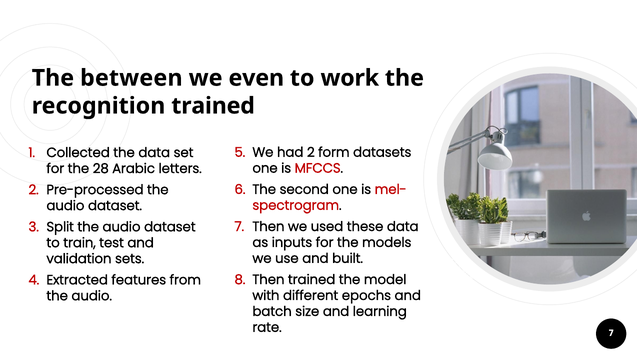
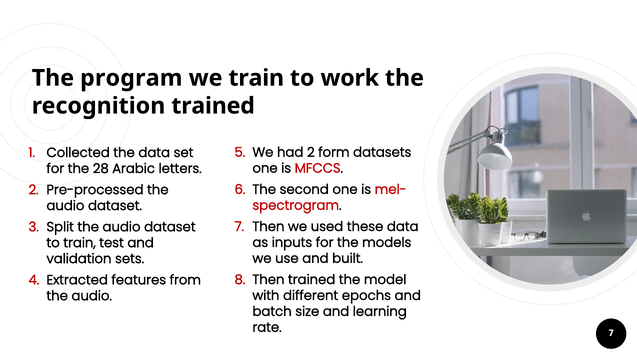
between: between -> program (131, 78)
we even: even -> train (256, 78)
